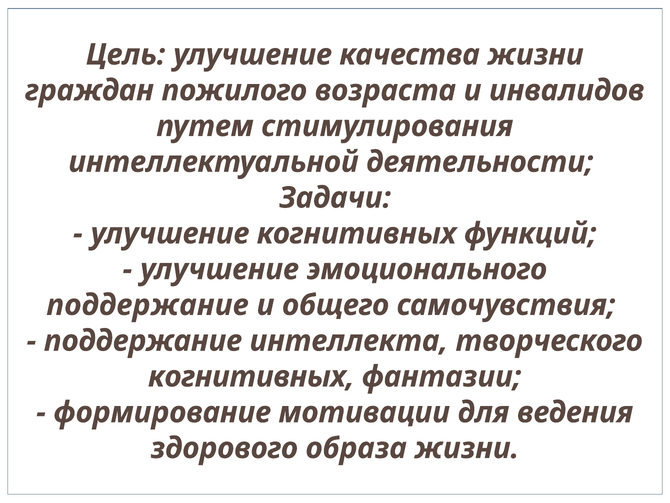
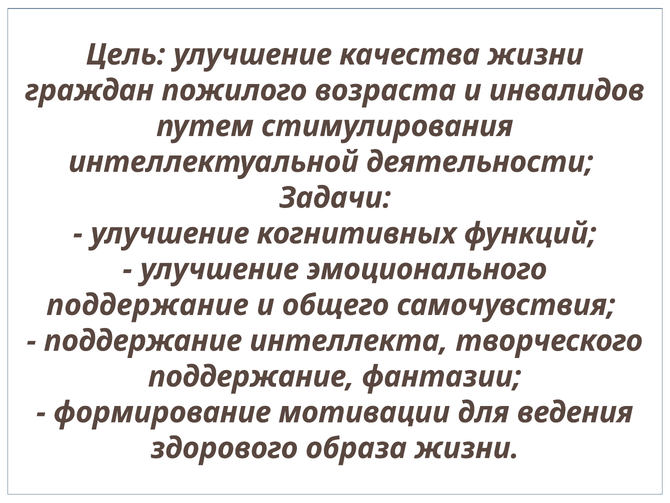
когнитивных: когнитивных -> поддержание (251, 376)
